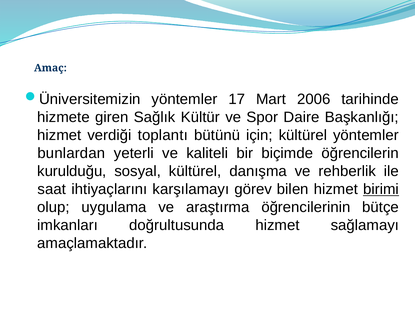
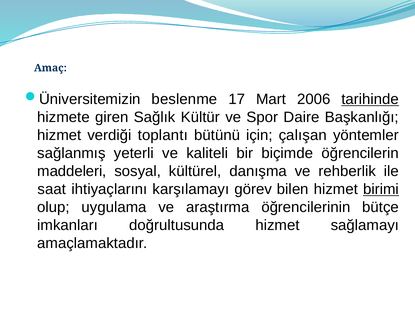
yöntemler: yöntemler -> beslenme (184, 99)
tarihinde underline: none -> present (370, 99)
için kültürel: kültürel -> çalışan (303, 135)
bunlardan: bunlardan -> sağlanmış (71, 153)
kurulduğu: kurulduğu -> maddeleri (72, 171)
